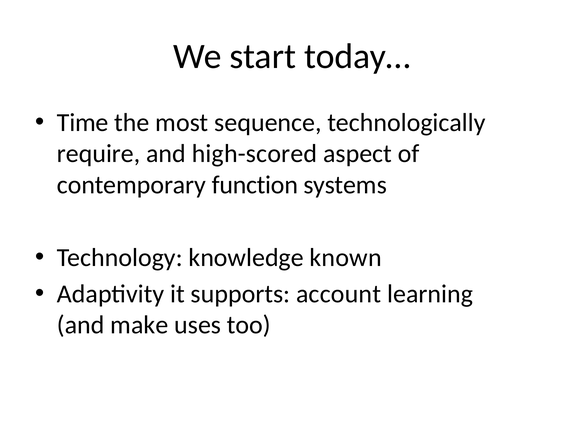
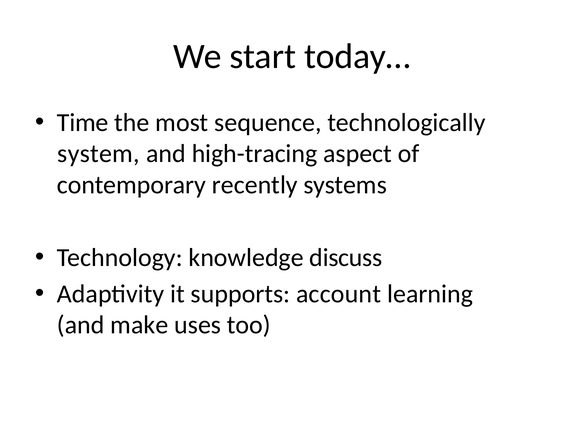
require: require -> system (98, 154)
high-scored: high-scored -> high-tracing (255, 154)
function: function -> recently (255, 185)
known: known -> discuss (346, 258)
